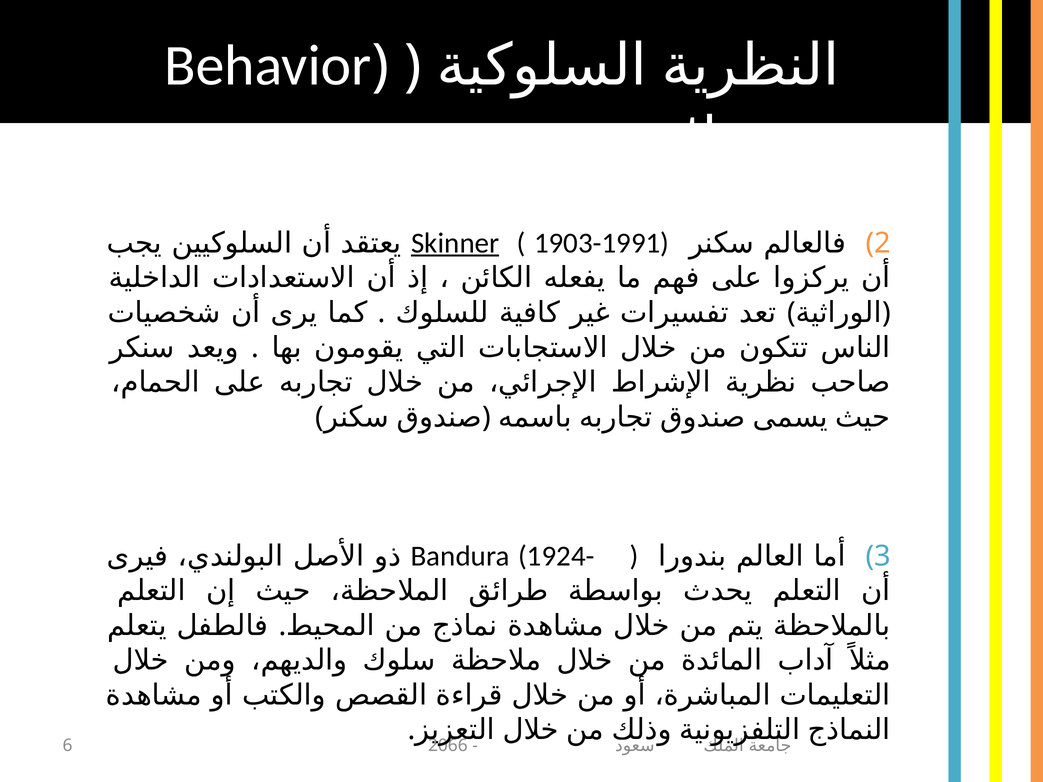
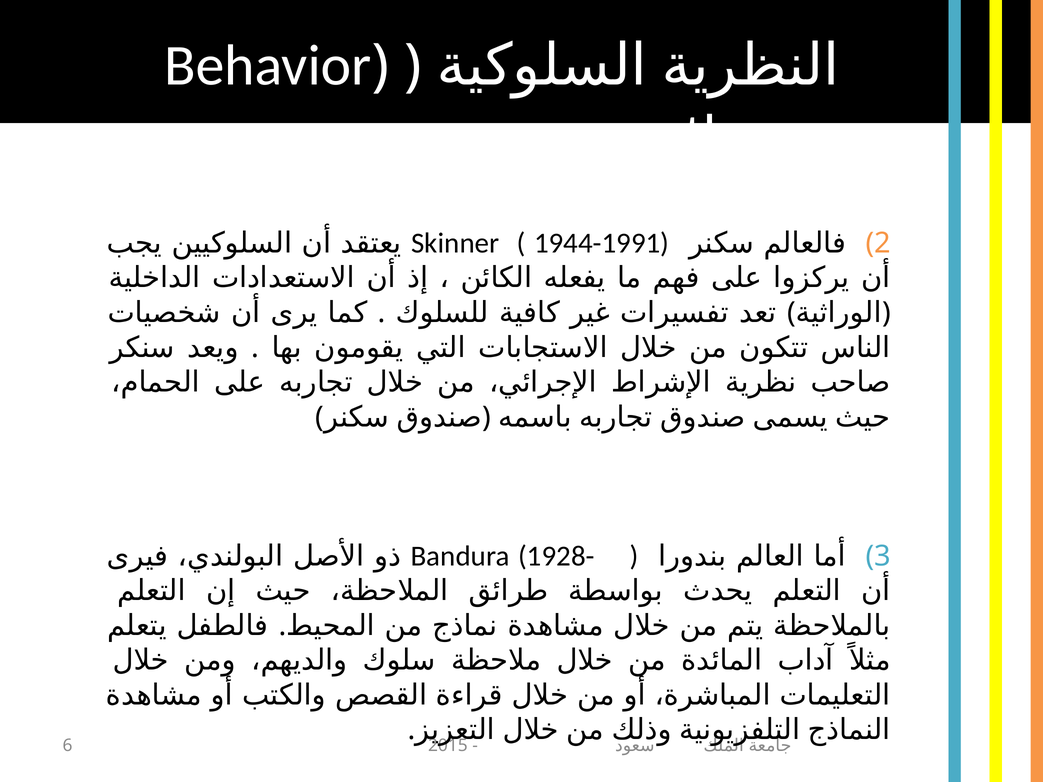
Skinner underline: present -> none (455, 243)
1903-1991: 1903-1991 -> 1944-1991 (602, 243)
1924-: 1924- -> 1928- (556, 556)
2066: 2066 -> 2015 (448, 746)
